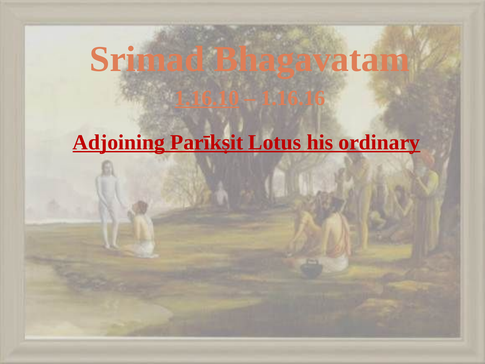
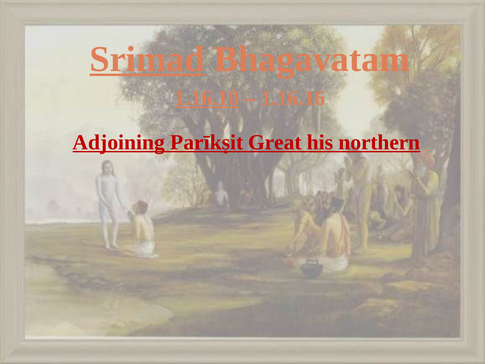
Srimad underline: none -> present (147, 59)
Lotus: Lotus -> Great (275, 142)
ordinary: ordinary -> northern (379, 142)
